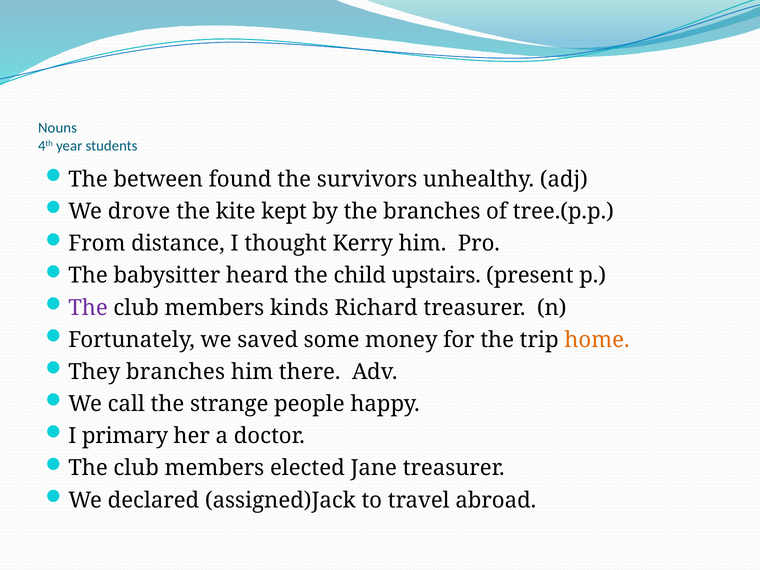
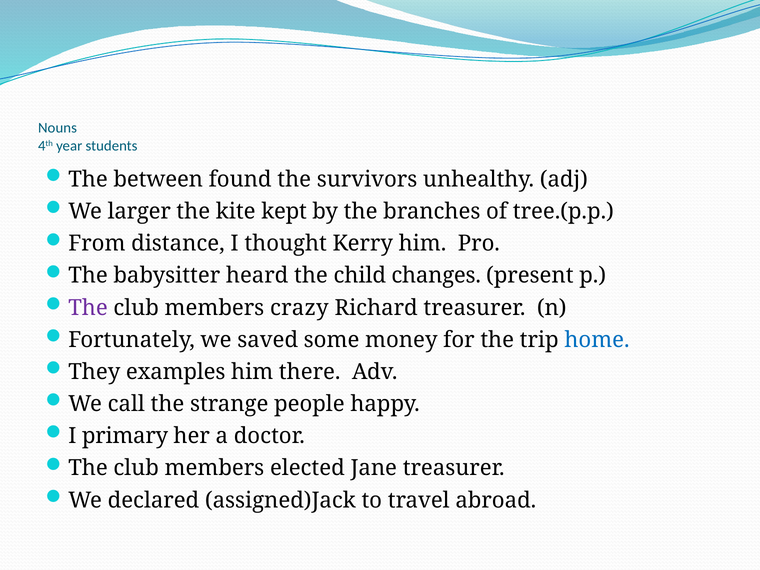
drove: drove -> larger (139, 212)
upstairs: upstairs -> changes (436, 276)
kinds: kinds -> crazy (299, 308)
home colour: orange -> blue (597, 340)
They branches: branches -> examples (176, 372)
